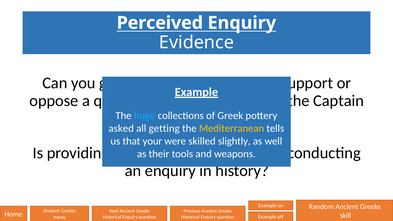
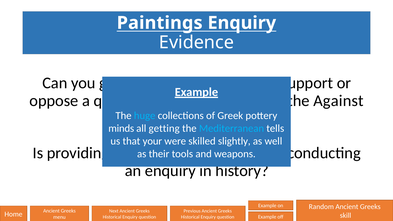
Perceived: Perceived -> Paintings (160, 23)
Captain: Captain -> Against (338, 101)
asked: asked -> minds (121, 128)
Mediterranean colour: yellow -> light blue (232, 128)
